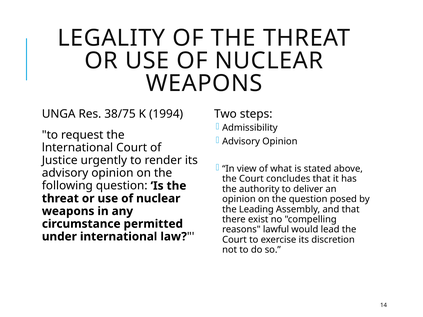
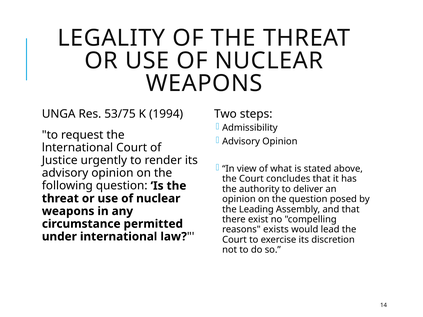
38/75: 38/75 -> 53/75 (120, 114)
lawful: lawful -> exists (276, 230)
